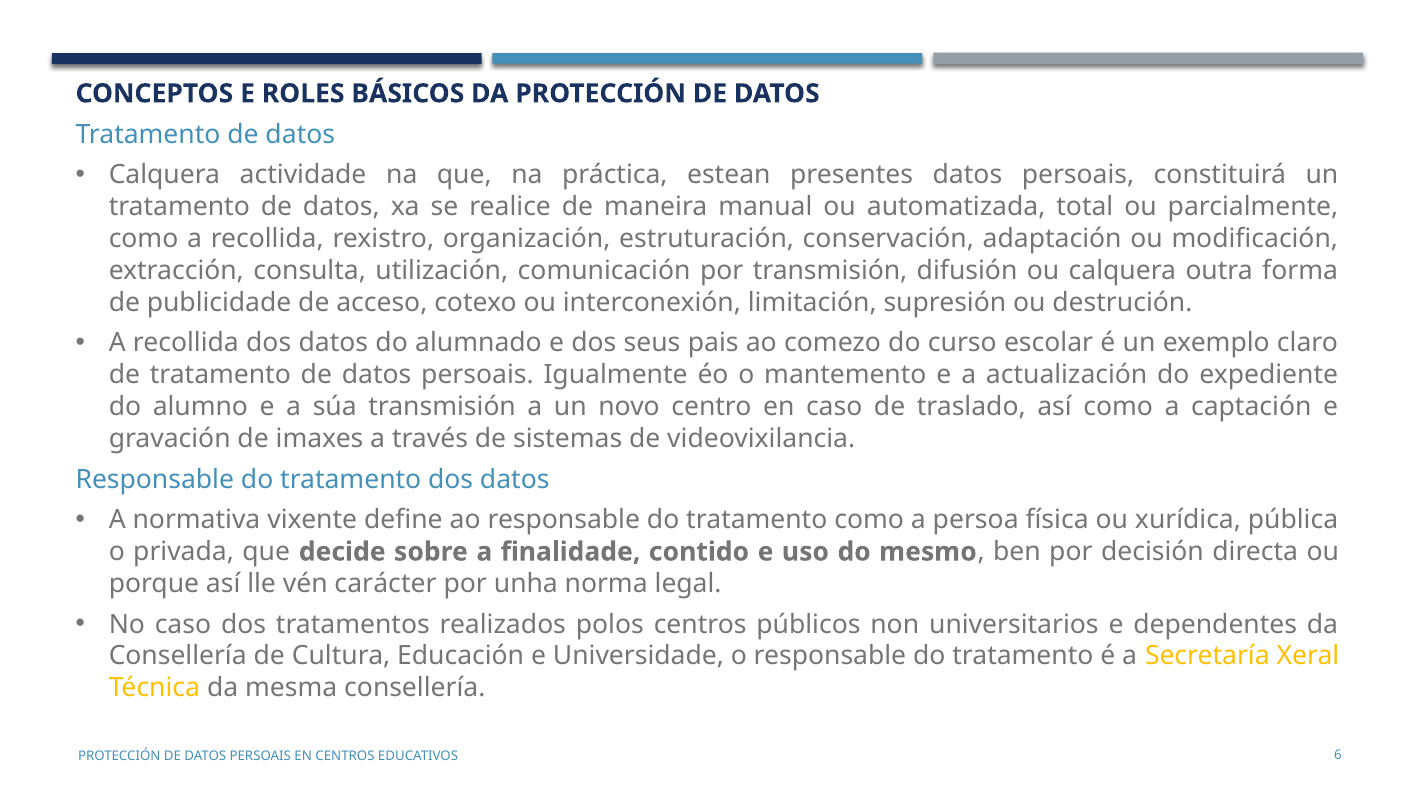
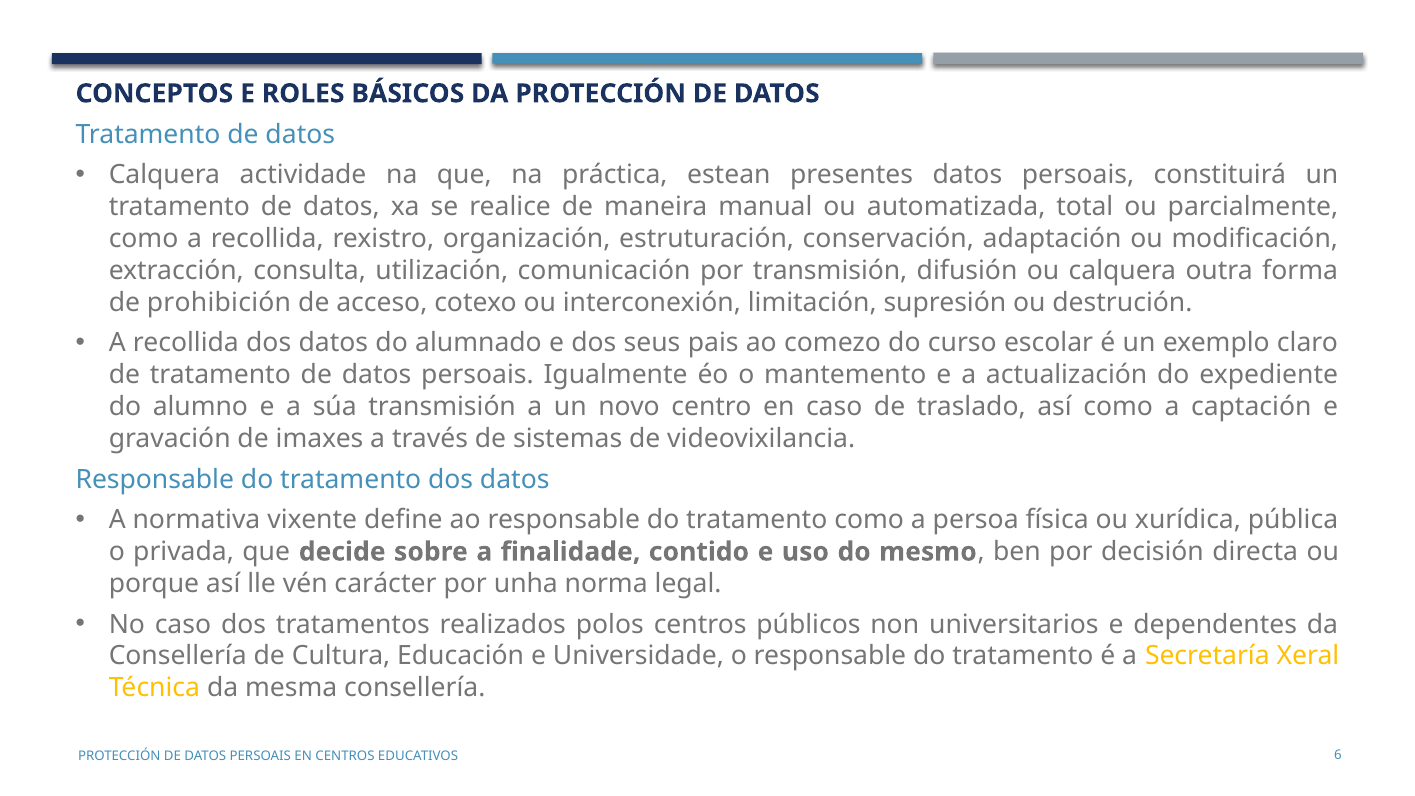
publicidade: publicidade -> prohibición (219, 302)
